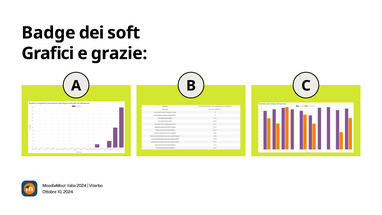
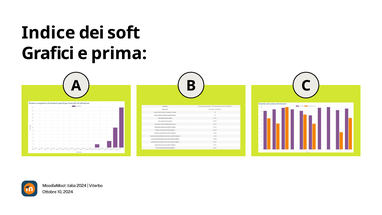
Badge: Badge -> Indice (48, 33)
grazie: grazie -> prima (119, 53)
